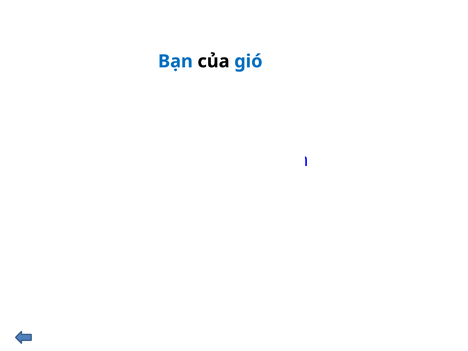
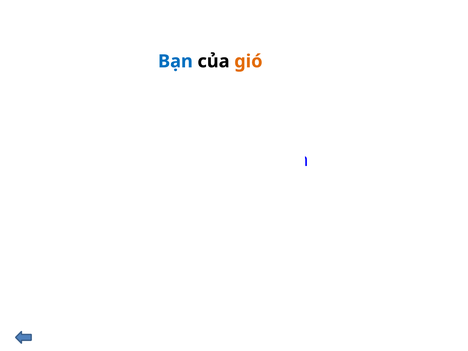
gió colour: blue -> orange (248, 61)
